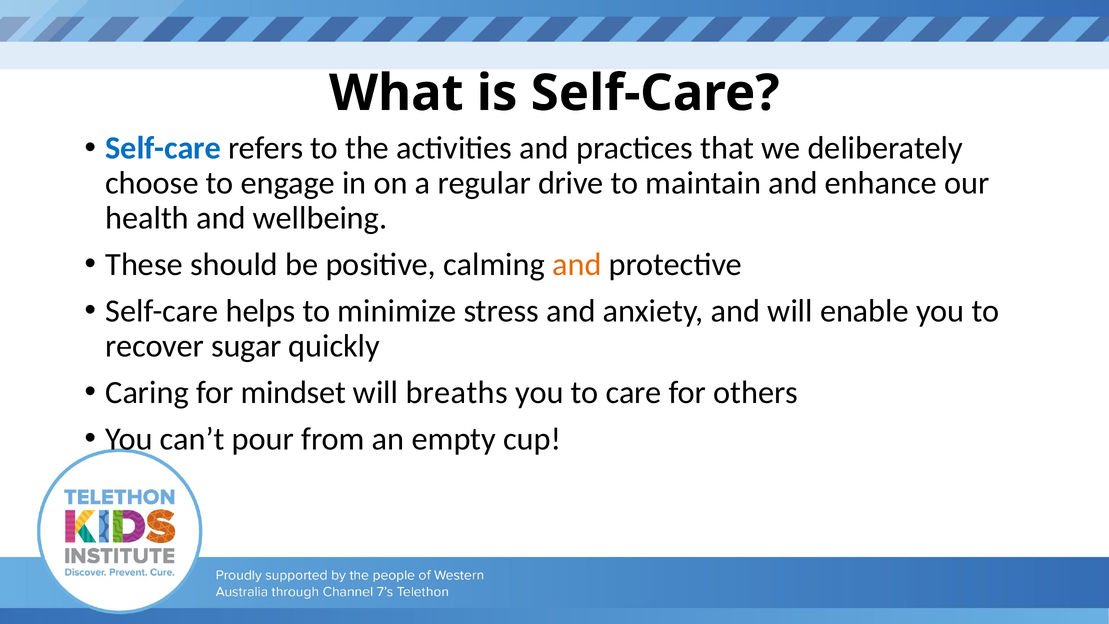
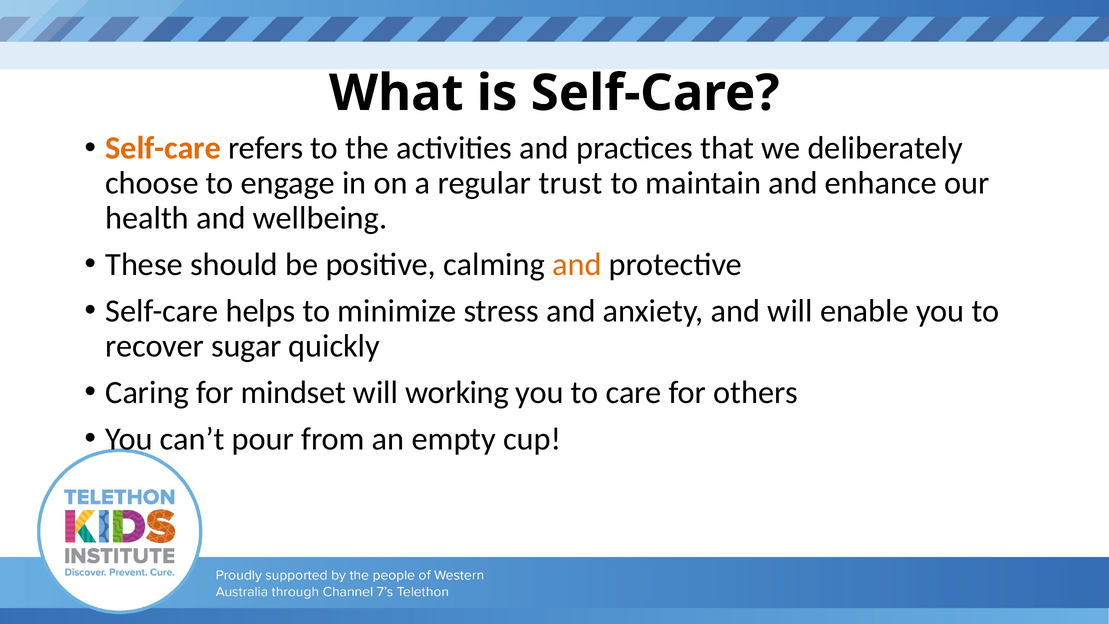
Self-care colour: blue -> orange (163, 148)
drive: drive -> trust (571, 183)
breaths: breaths -> working (457, 392)
